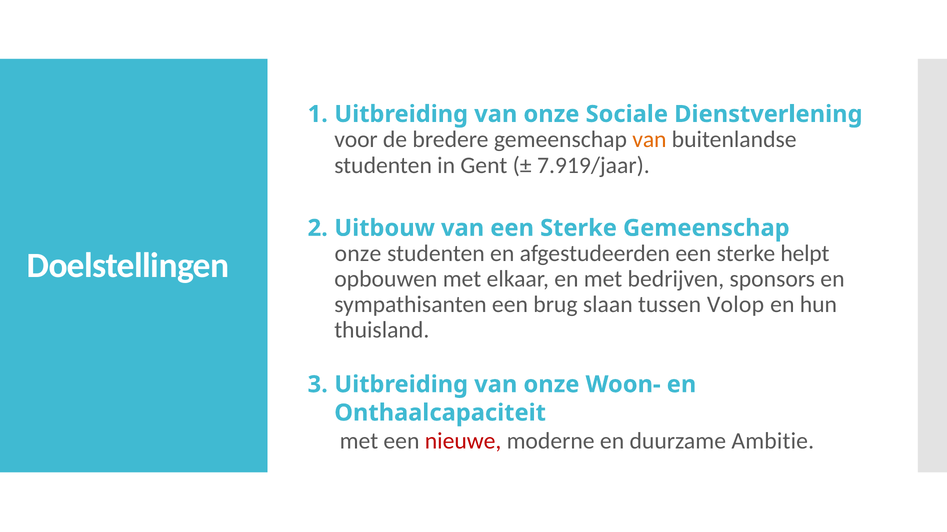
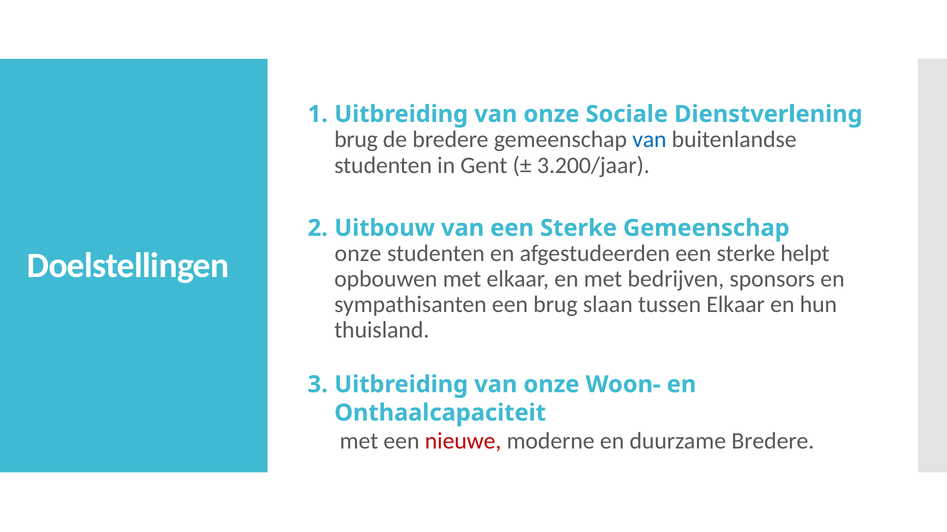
voor: voor -> brug (356, 140)
van colour: orange -> blue (649, 140)
7.919/jaar: 7.919/jaar -> 3.200/jaar (593, 165)
tussen Volop: Volop -> Elkaar (736, 305)
duurzame Ambitie: Ambitie -> Bredere (773, 442)
